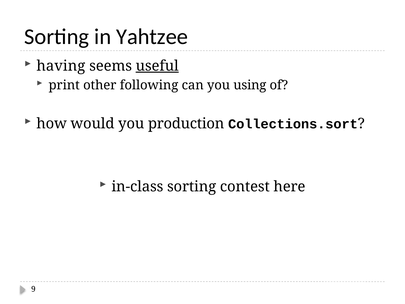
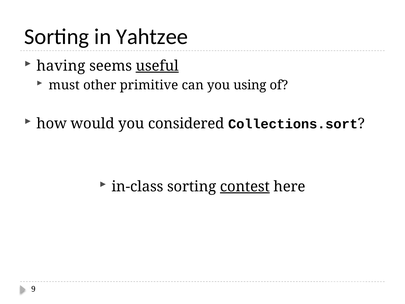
print: print -> must (64, 85)
following: following -> primitive (149, 85)
production: production -> considered (186, 124)
contest underline: none -> present (245, 186)
